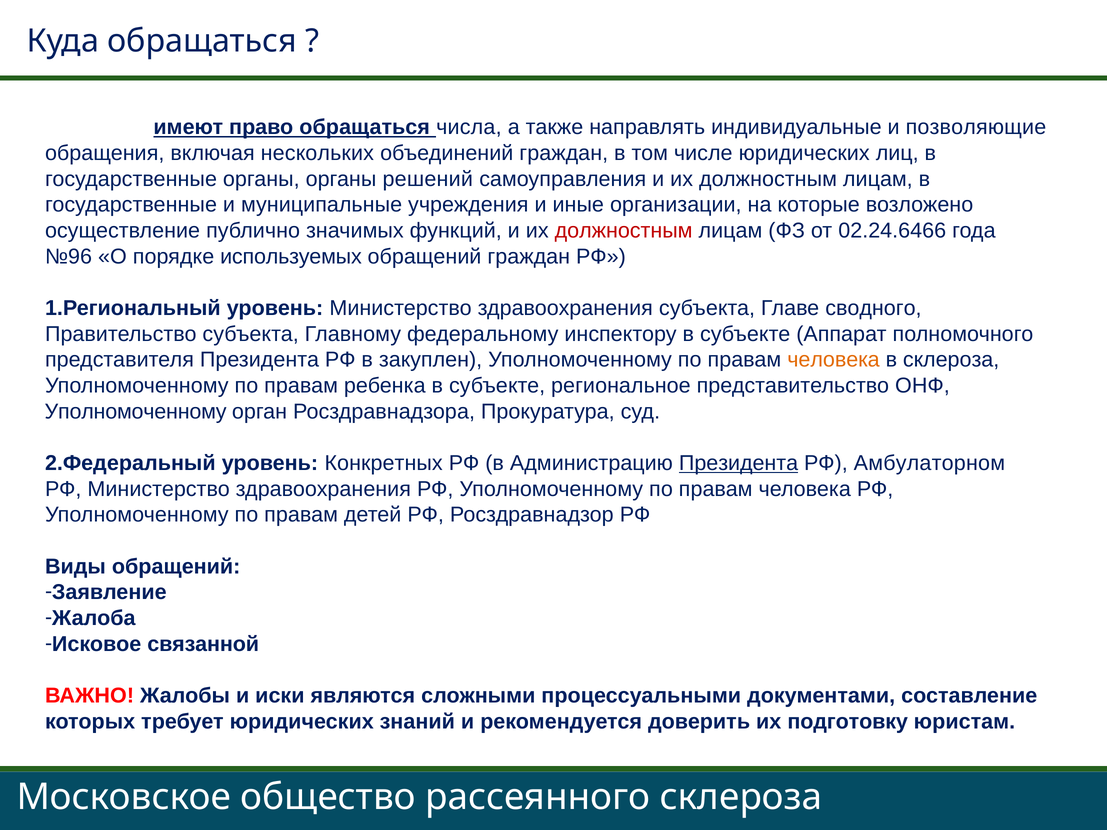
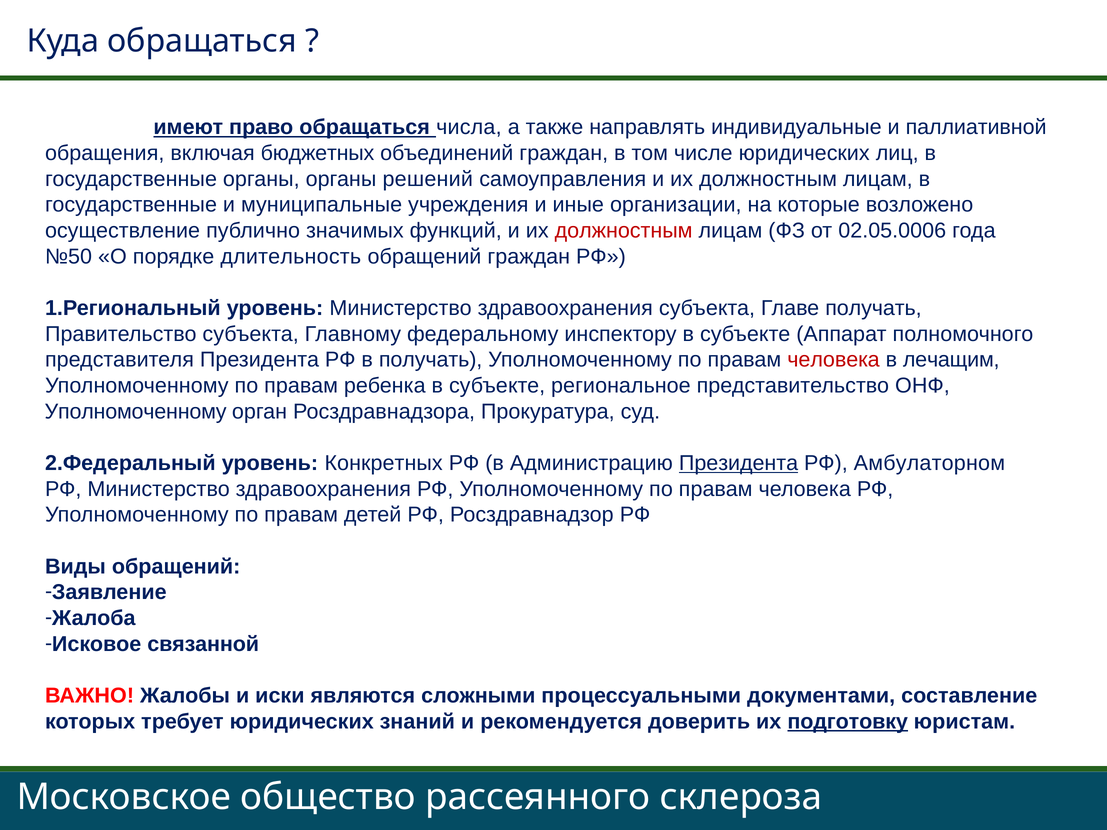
позволяющие: позволяющие -> паллиативной (976, 127)
нескольких: нескольких -> бюджетных (318, 153)
02.24.6466: 02.24.6466 -> 02.05.0006 (892, 231)
№96: №96 -> №50 (69, 257)
используемых: используемых -> длительность (291, 257)
Главе сводного: сводного -> получать (873, 308)
в закуплен: закуплен -> получать (431, 360)
человека colour: orange -> red (833, 360)
в склероза: склероза -> лечащим (951, 360)
подготовку underline: none -> present (848, 722)
